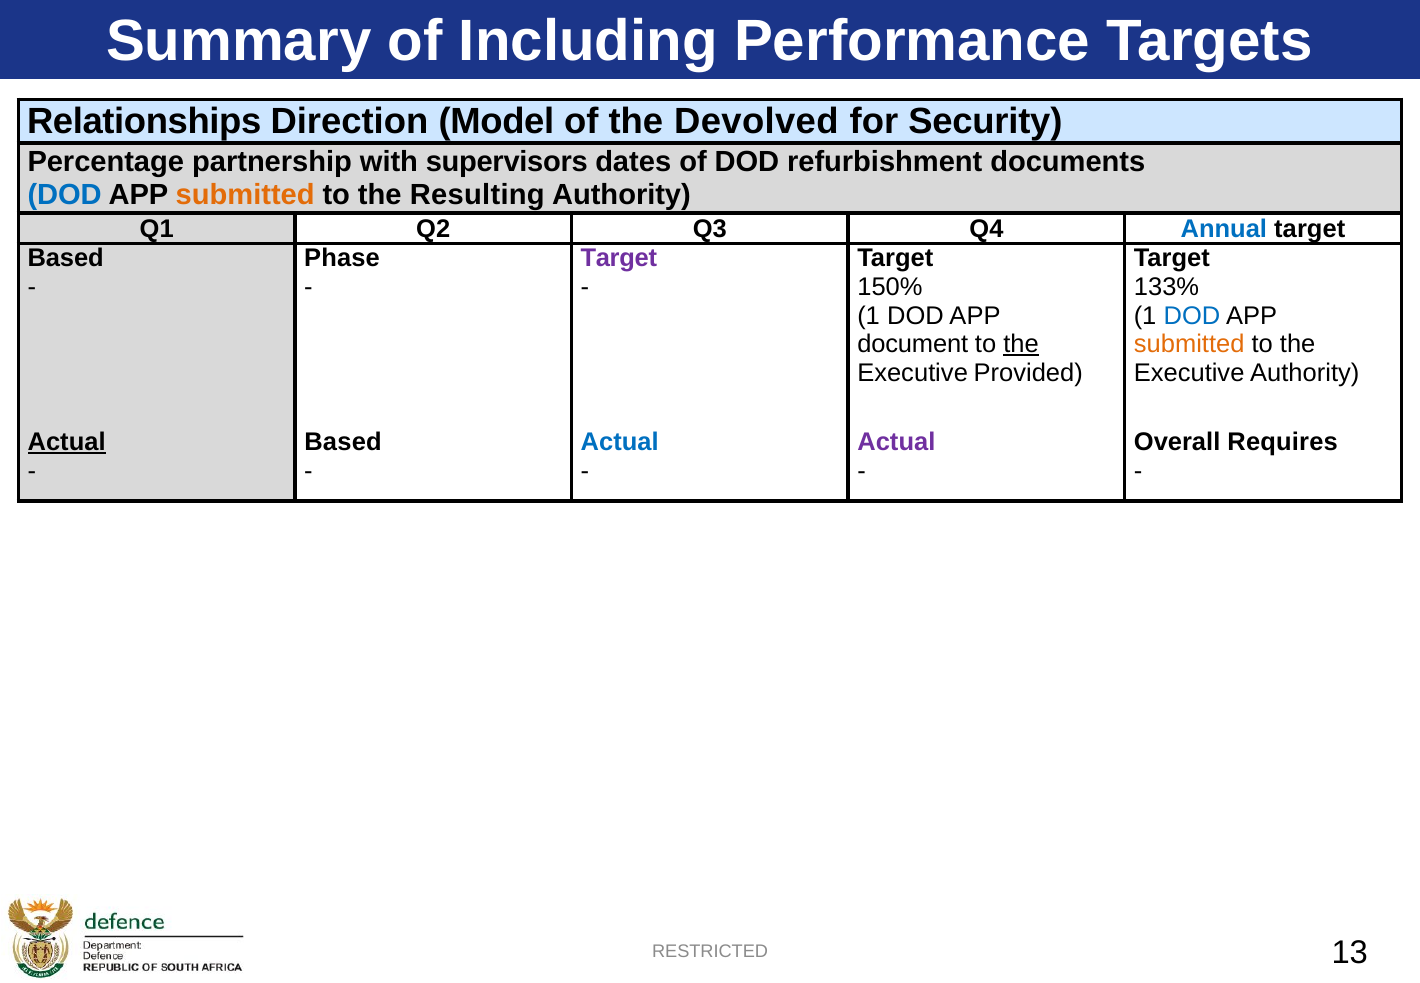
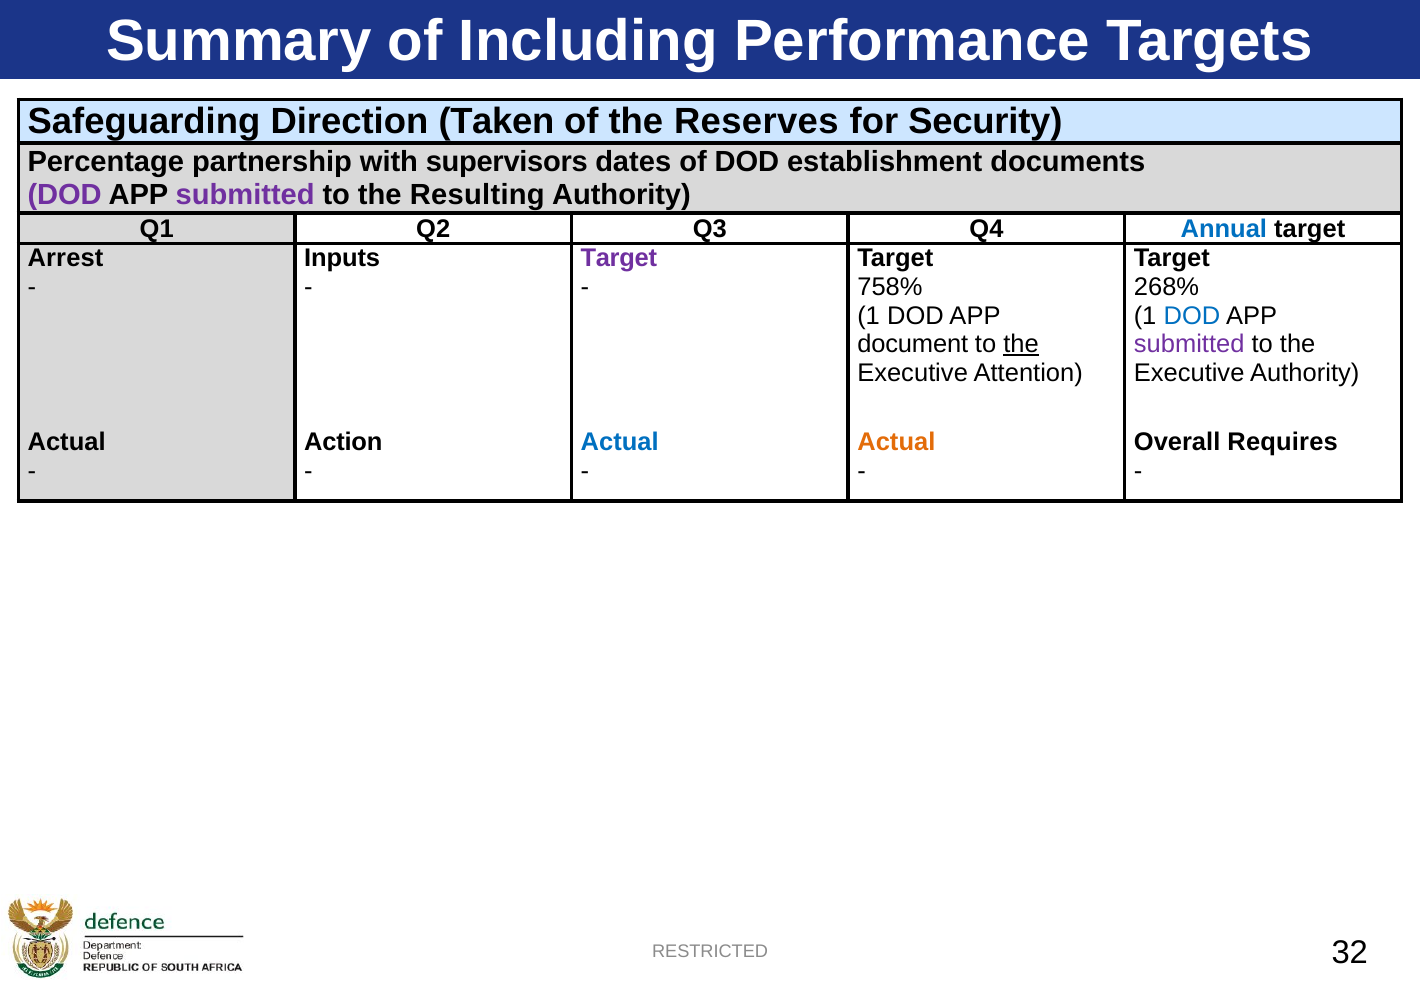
Relationships: Relationships -> Safeguarding (144, 122)
Model: Model -> Taken (496, 122)
Devolved: Devolved -> Reserves (756, 122)
refurbishment: refurbishment -> establishment (885, 162)
DOD colour: blue -> purple (65, 195)
submitted colour: orange -> purple (245, 195)
Based: Based -> Arrest (65, 258)
Phase: Phase -> Inputs (342, 258)
150%: 150% -> 758% (890, 287)
133%: 133% -> 268% (1167, 287)
submitted colour: orange -> purple (1189, 344)
Provided: Provided -> Attention (1028, 373)
Actual underline: present -> none (67, 442)
Based: Based -> Action (343, 442)
Actual colour: purple -> orange (896, 442)
13: 13 -> 32 (1350, 953)
